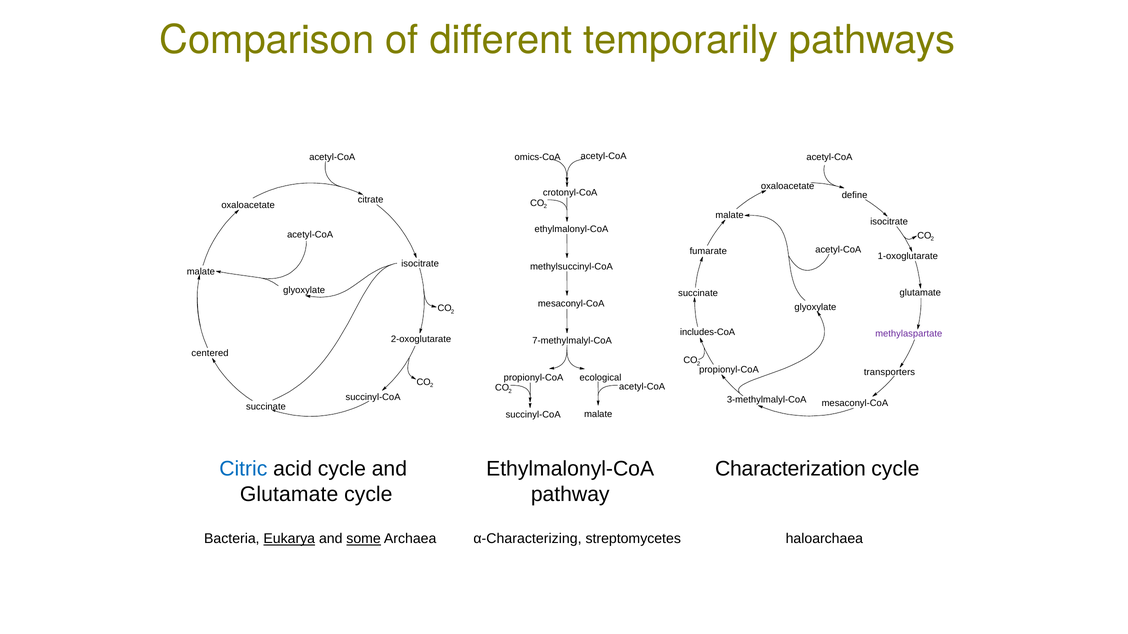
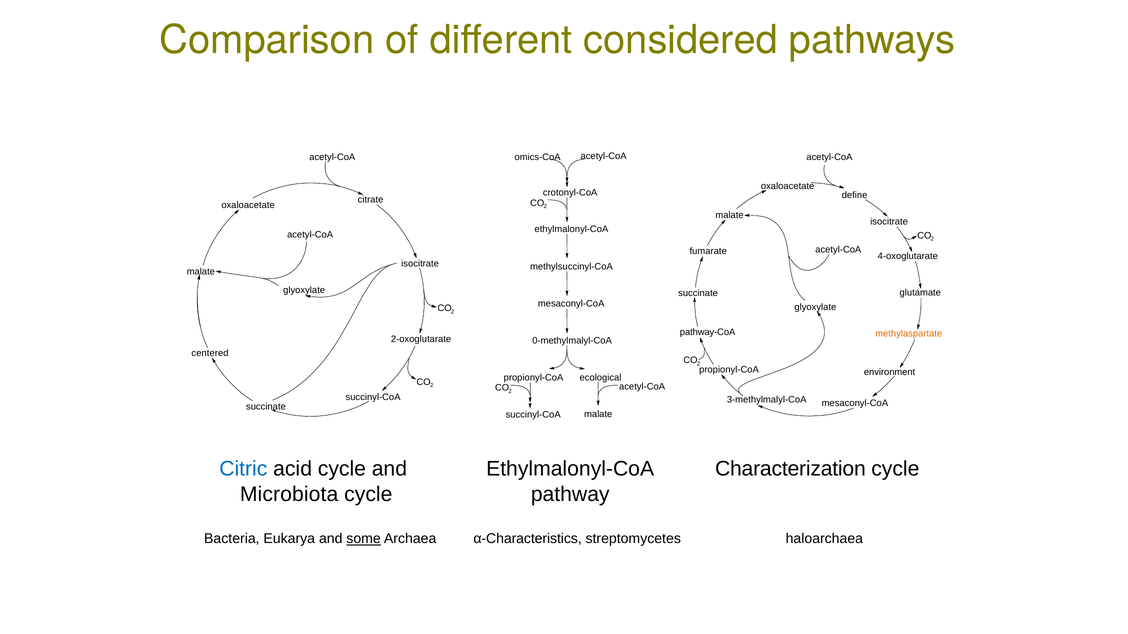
temporarily: temporarily -> considered (681, 40)
1-oxoglutarate: 1-oxoglutarate -> 4-oxoglutarate (908, 256)
includes-CoA: includes-CoA -> pathway-CoA (708, 333)
methylaspartate colour: purple -> orange (909, 334)
7-methylmalyl-CoA: 7-methylmalyl-CoA -> 0-methylmalyl-CoA (572, 341)
transporters: transporters -> environment (890, 372)
Glutamate: Glutamate -> Microbiota (289, 495)
Eukarya underline: present -> none (289, 539)
α-Characterizing: α-Characterizing -> α-Characteristics (528, 539)
